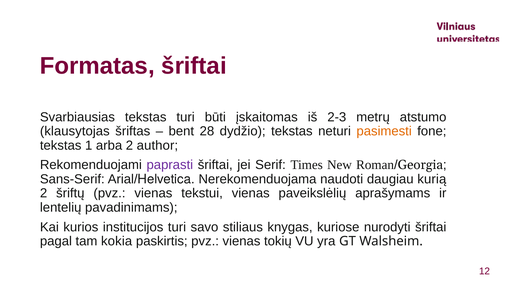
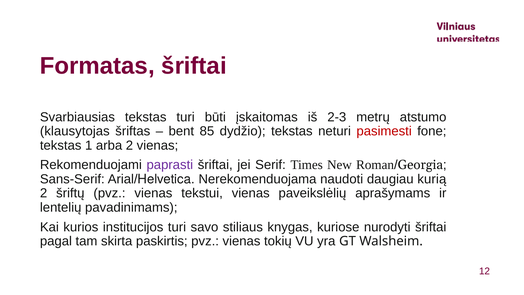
28: 28 -> 85 (207, 131)
pasimesti colour: orange -> red (384, 131)
2 author: author -> vienas (157, 145)
kokia: kokia -> skirta (117, 241)
